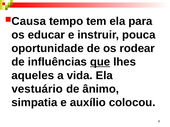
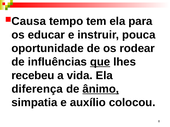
aqueles: aqueles -> recebeu (33, 76)
vestuário: vestuário -> diferença (37, 89)
ânimo underline: none -> present (101, 89)
